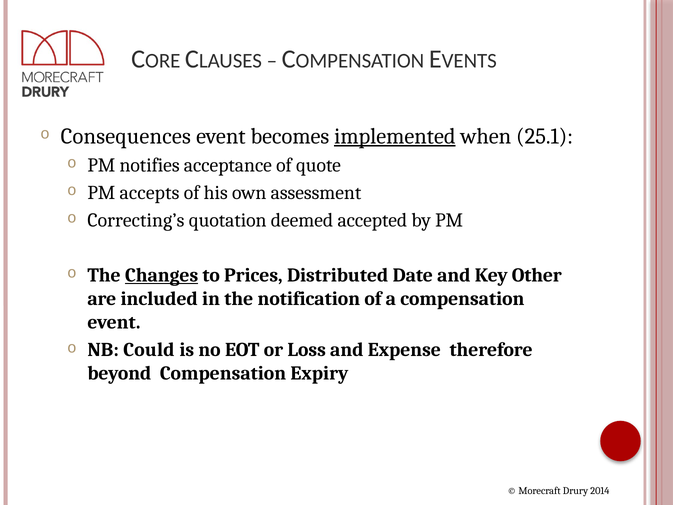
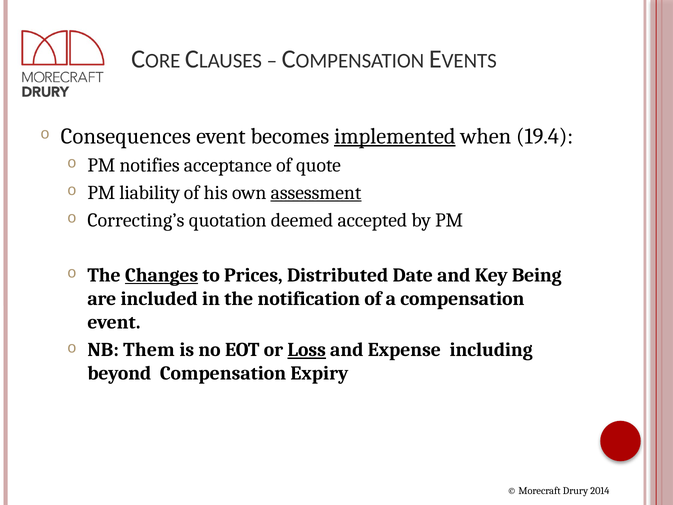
25.1: 25.1 -> 19.4 (545, 136)
accepts: accepts -> liability (150, 193)
assessment underline: none -> present (316, 193)
Other: Other -> Being (537, 275)
Could: Could -> Them (149, 350)
Loss underline: none -> present (307, 350)
therefore: therefore -> including (491, 350)
